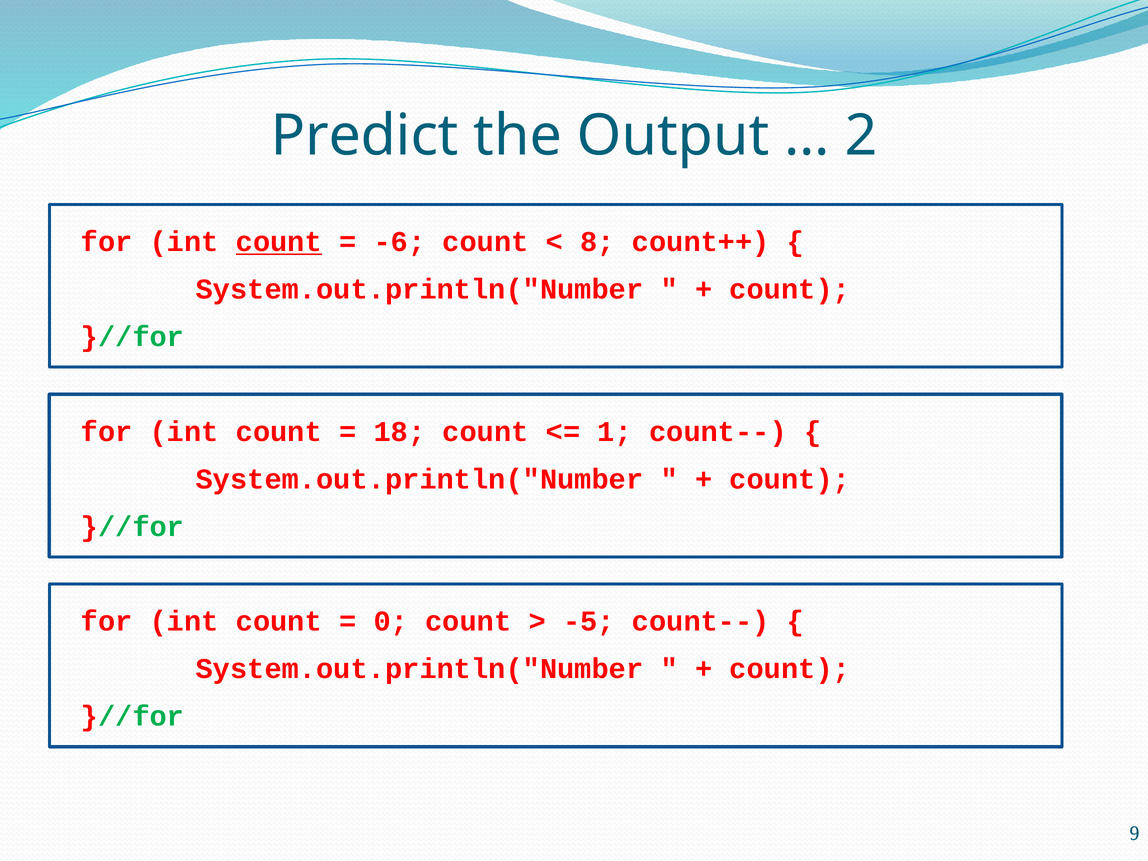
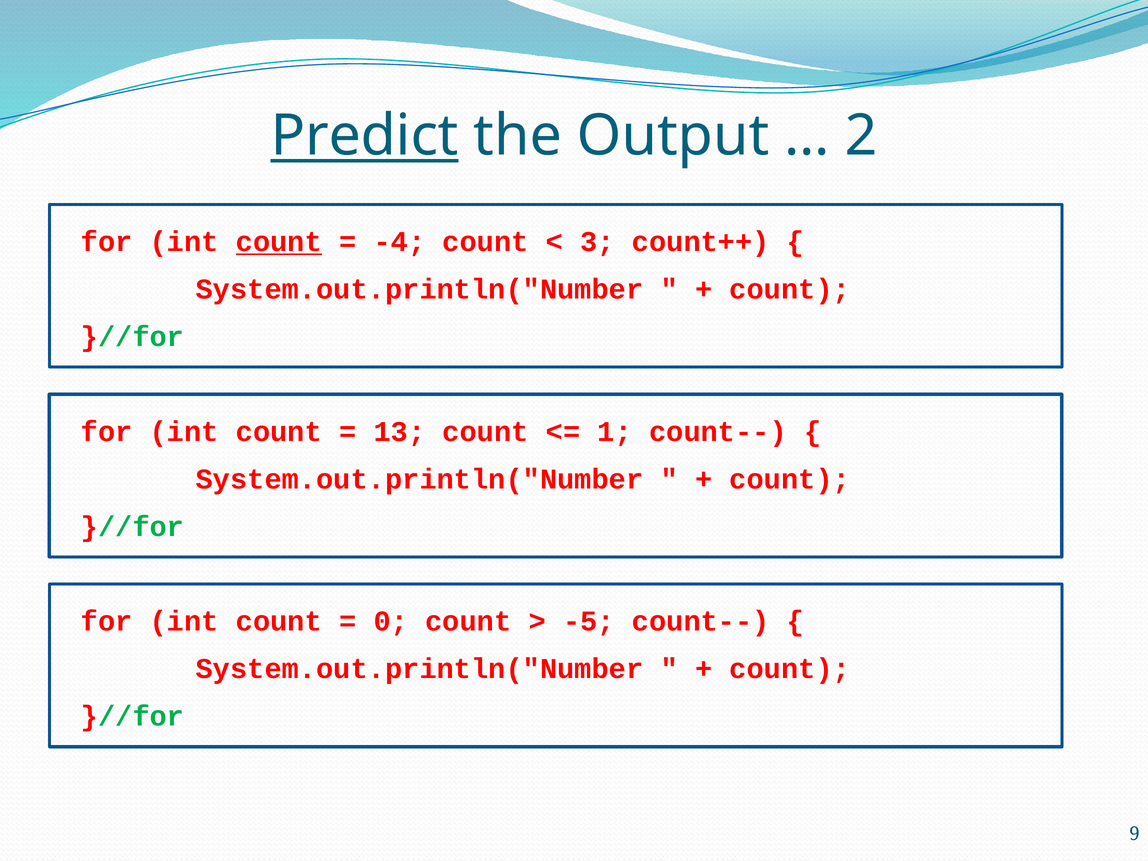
Predict underline: none -> present (365, 136)
-6: -6 -> -4 (399, 242)
8: 8 -> 3 (597, 242)
18: 18 -> 13 (399, 432)
